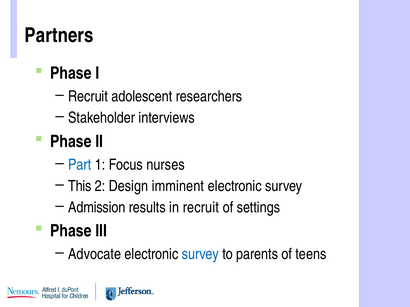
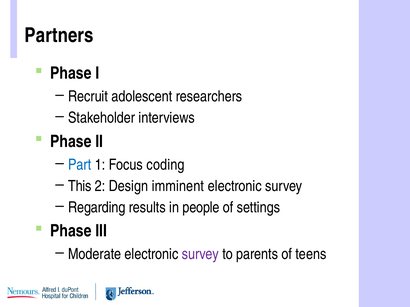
nurses: nurses -> coding (166, 165)
Admission: Admission -> Regarding (97, 208)
in recruit: recruit -> people (201, 208)
Advocate: Advocate -> Moderate (95, 255)
survey colour: blue -> purple (200, 255)
